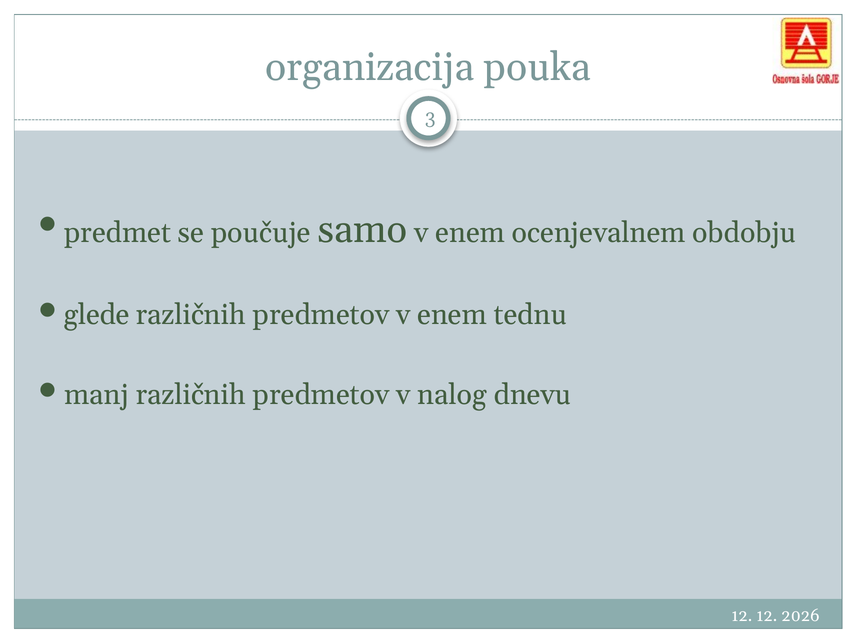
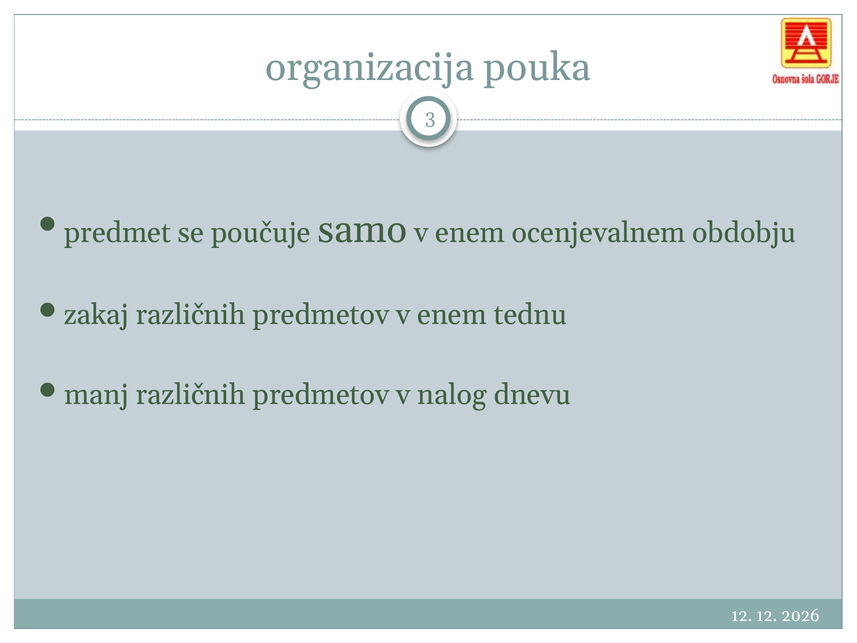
glede: glede -> zakaj (97, 315)
